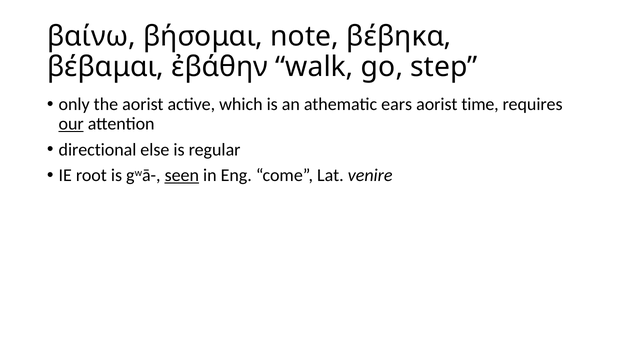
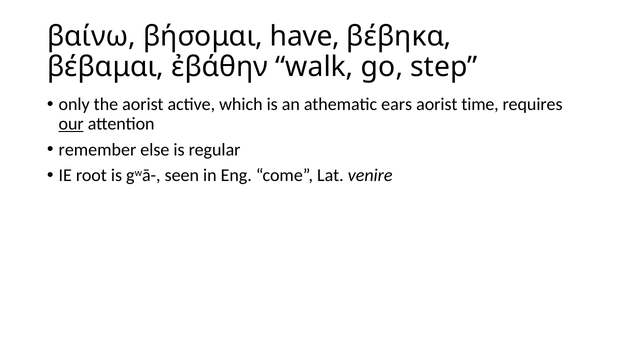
note: note -> have (305, 37)
directional: directional -> remember (97, 150)
seen underline: present -> none (182, 175)
